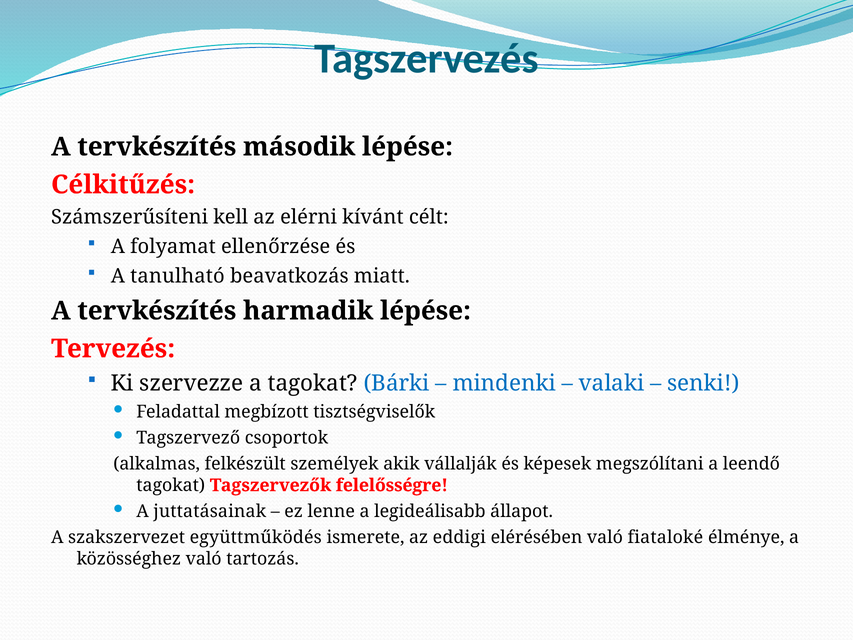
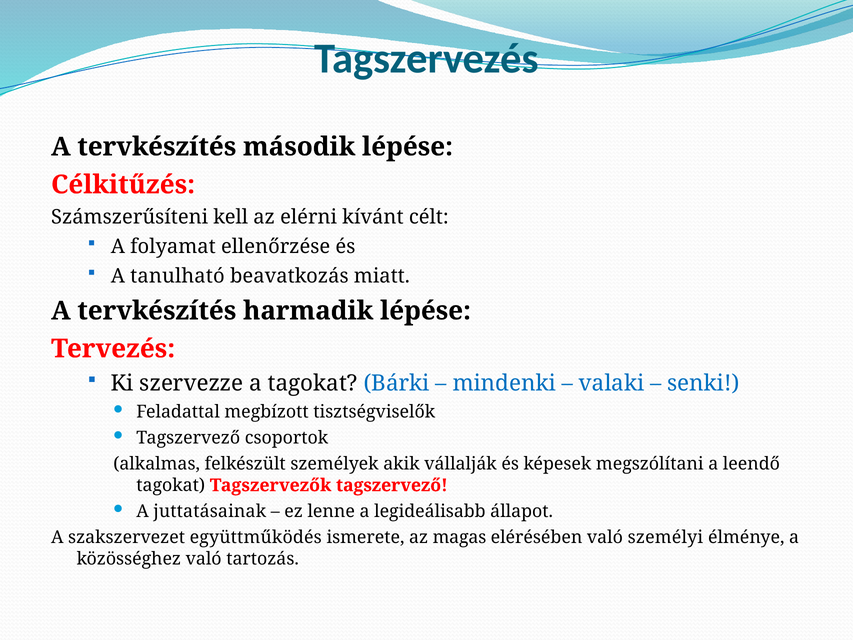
Tagszervezők felelősségre: felelősségre -> tagszervező (392, 485)
eddigi: eddigi -> magas (459, 537)
fiataloké: fiataloké -> személyi (665, 537)
